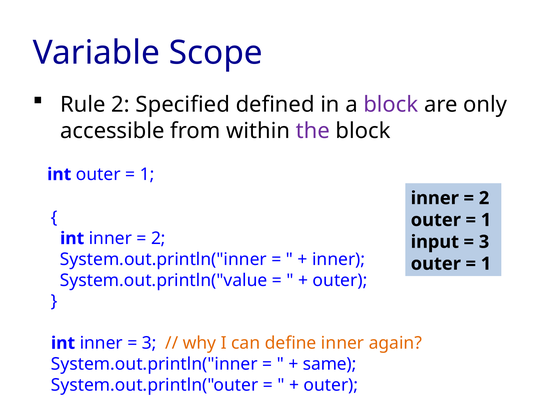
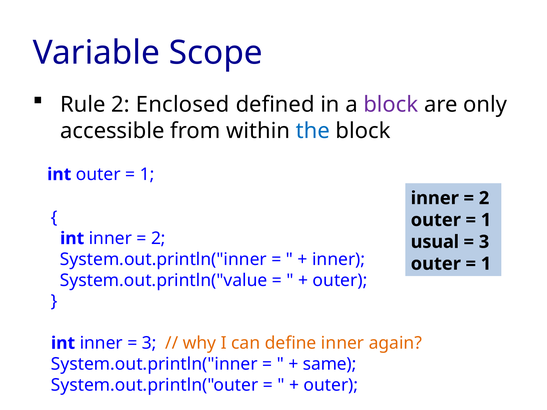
Specified: Specified -> Enclosed (183, 105)
the colour: purple -> blue (313, 131)
input: input -> usual (435, 242)
